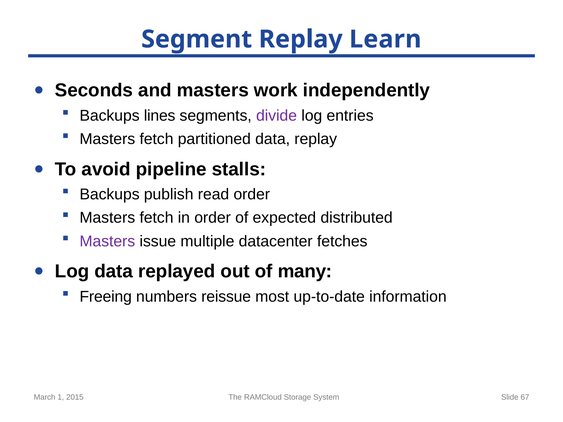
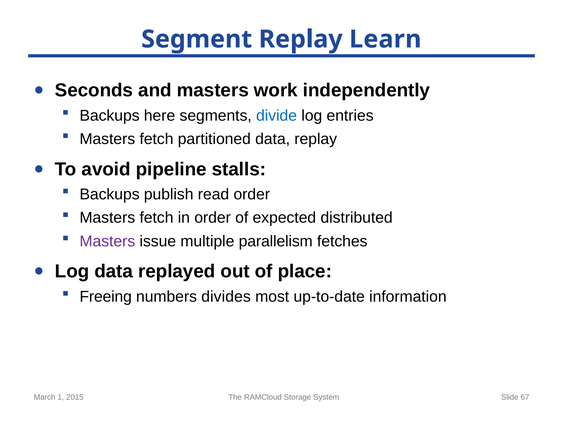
lines: lines -> here (160, 116)
divide colour: purple -> blue (277, 116)
datacenter: datacenter -> parallelism (276, 241)
many: many -> place (305, 272)
reissue: reissue -> divides (226, 297)
